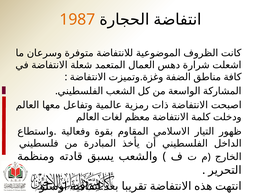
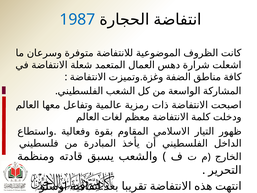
1987 colour: orange -> blue (77, 20)
